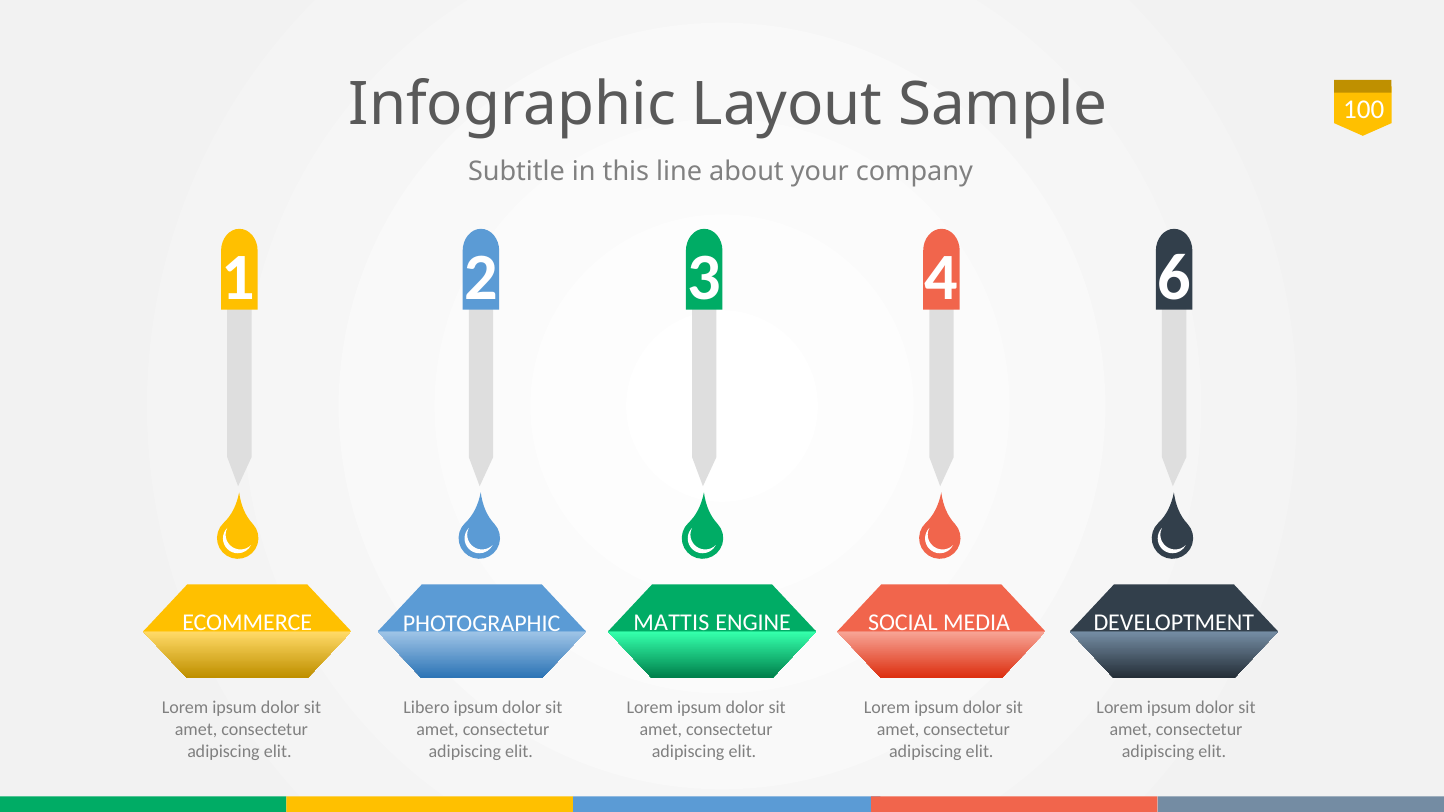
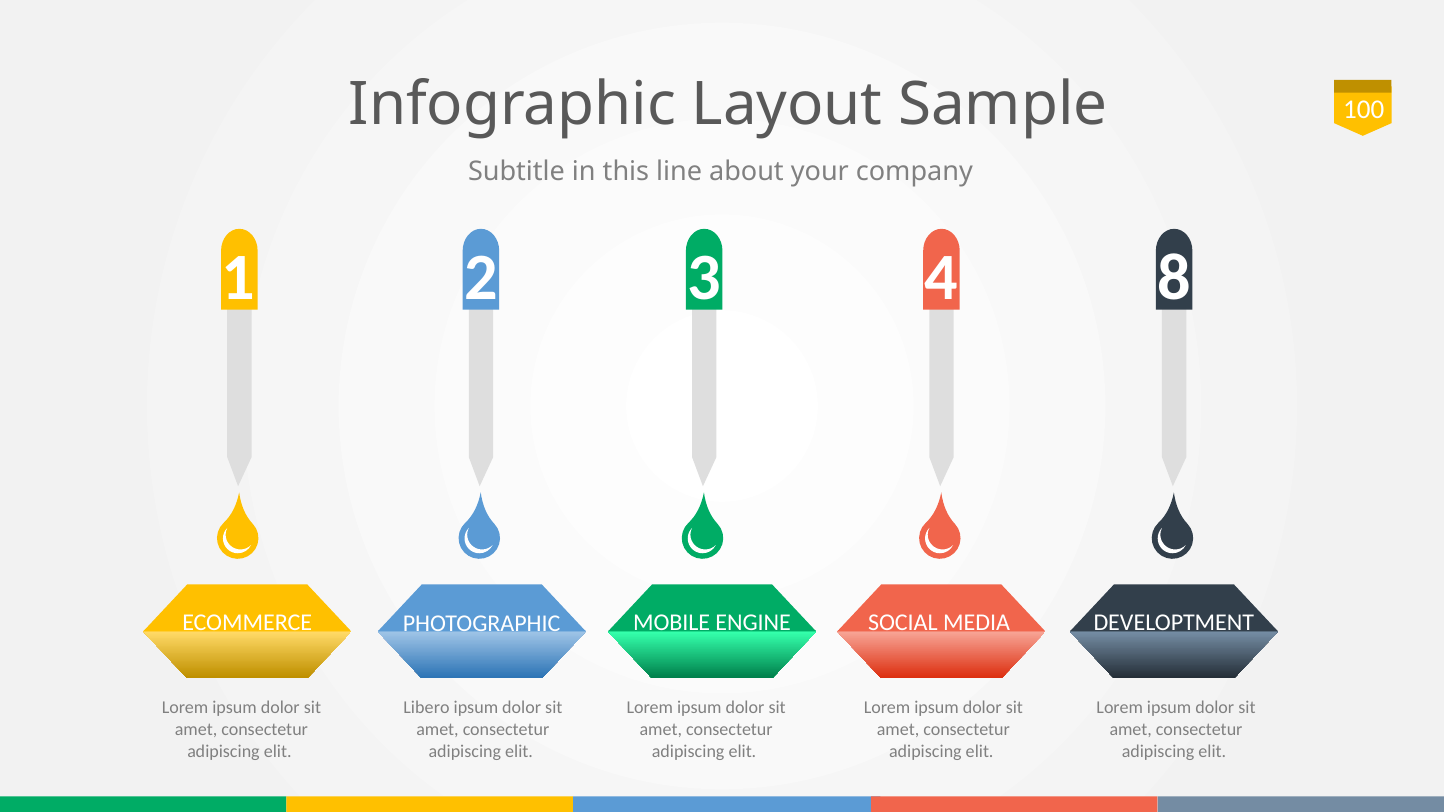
6: 6 -> 8 (1174, 277)
MATTIS: MATTIS -> MOBILE (672, 623)
